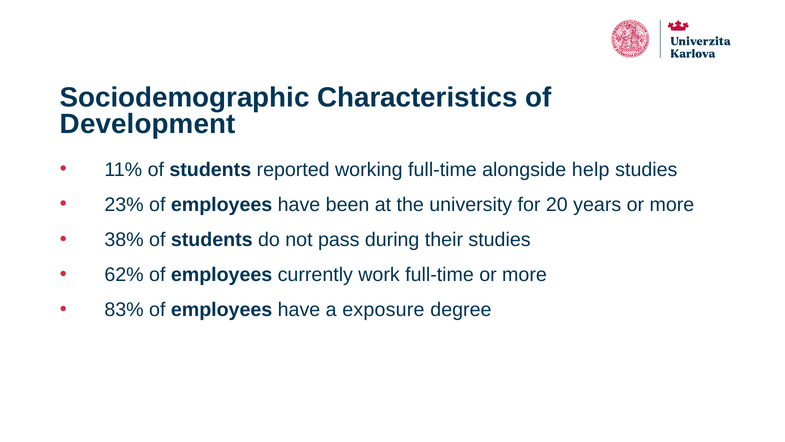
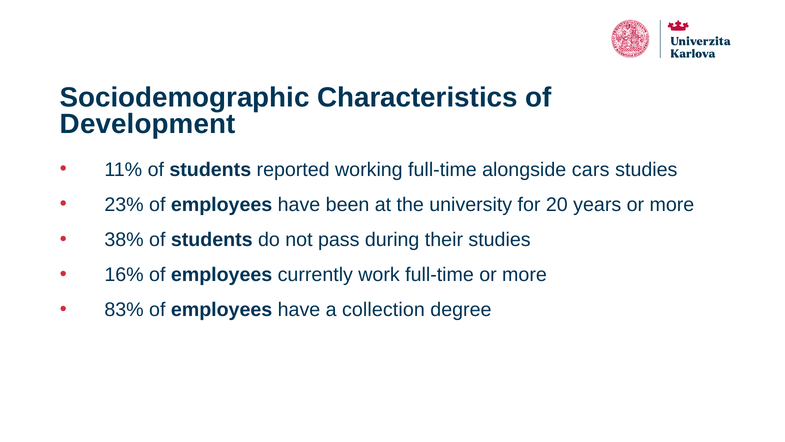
help: help -> cars (591, 169)
62%: 62% -> 16% (124, 274)
exposure: exposure -> collection (383, 309)
